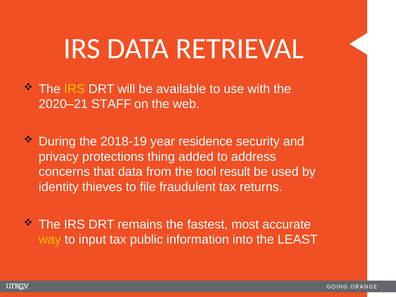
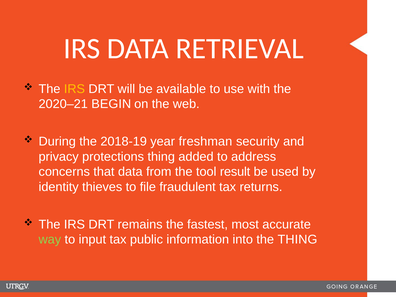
STAFF: STAFF -> BEGIN (111, 104)
residence: residence -> freshman (205, 141)
way colour: yellow -> light green (50, 240)
the LEAST: LEAST -> THING (297, 240)
